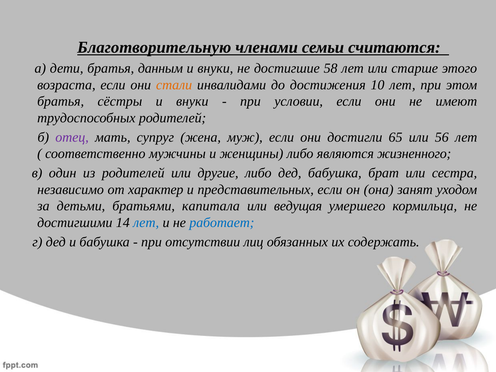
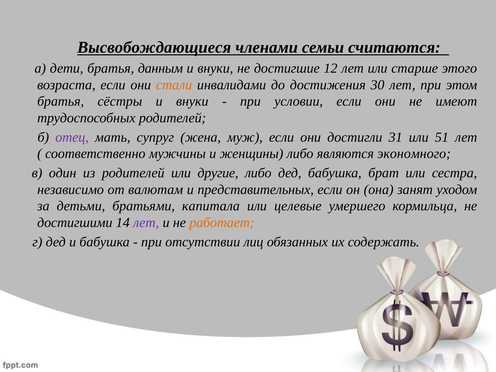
Благотворительную: Благотворительную -> Высвобождающиеся (154, 48)
58: 58 -> 12 (331, 68)
10: 10 -> 30 (378, 85)
65: 65 -> 31 (396, 137)
56: 56 -> 51 (442, 137)
жизненного: жизненного -> экономного (414, 154)
характер: характер -> валютам (156, 190)
ведущая: ведущая -> целевые (298, 206)
лет colour: blue -> purple (146, 223)
работает colour: blue -> orange (222, 223)
